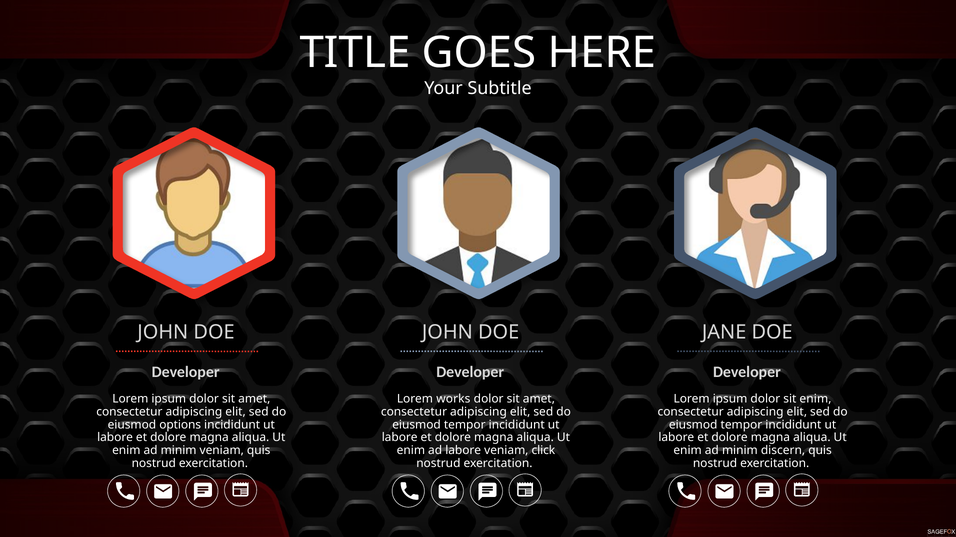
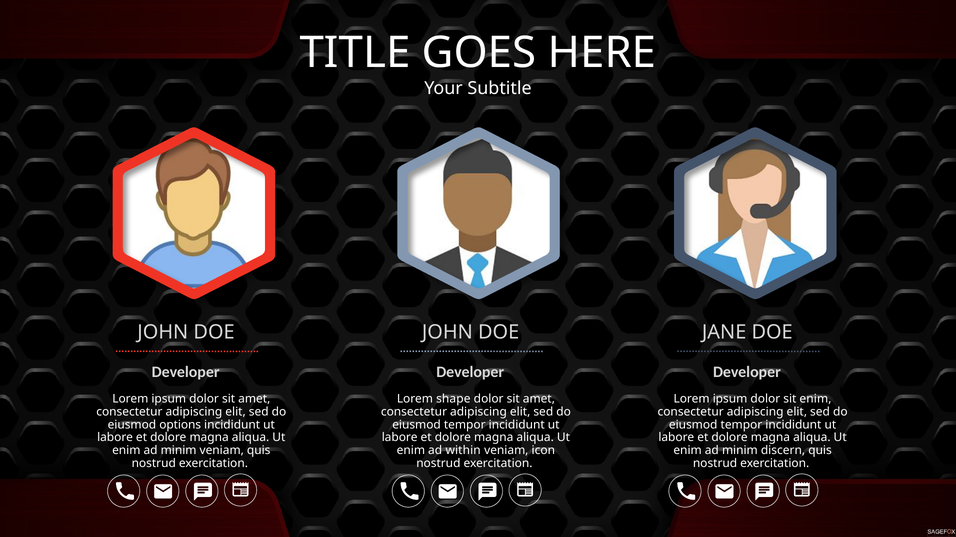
works: works -> shape (453, 399)
ad labore: labore -> within (463, 451)
click: click -> icon (543, 451)
